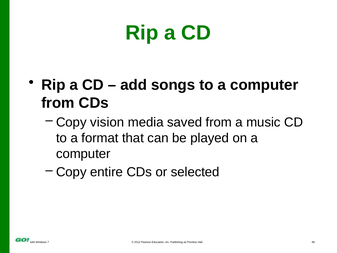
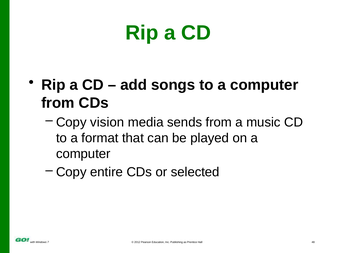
saved: saved -> sends (185, 122)
